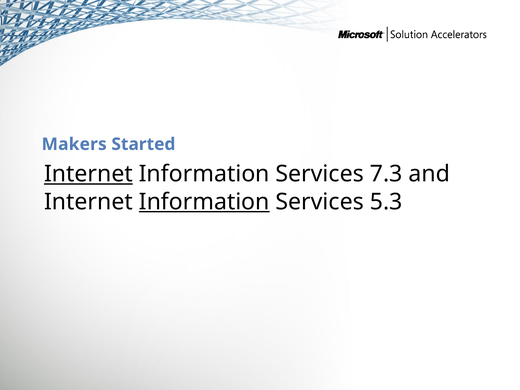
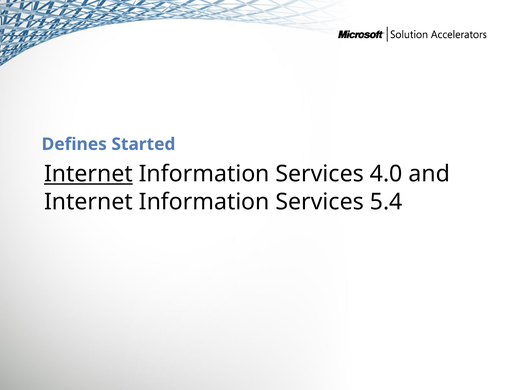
Makers: Makers -> Defines (74, 144)
7.3: 7.3 -> 4.0 (386, 174)
Information underline: present -> none (204, 202)
5.3: 5.3 -> 5.4 (386, 202)
